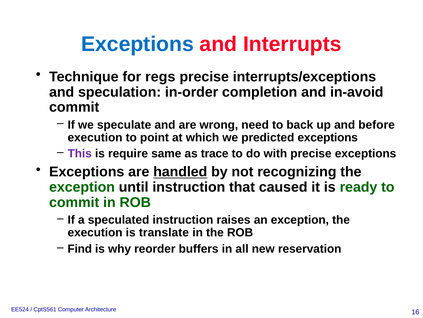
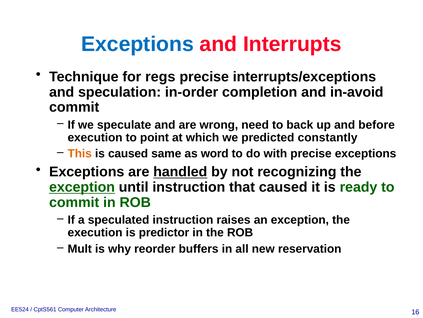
predicted exceptions: exceptions -> constantly (328, 137)
This colour: purple -> orange (80, 153)
is require: require -> caused (128, 153)
trace: trace -> word (215, 153)
exception underline: none -> present (82, 187)
translate: translate -> predictor (164, 232)
Find: Find -> Mult (80, 248)
